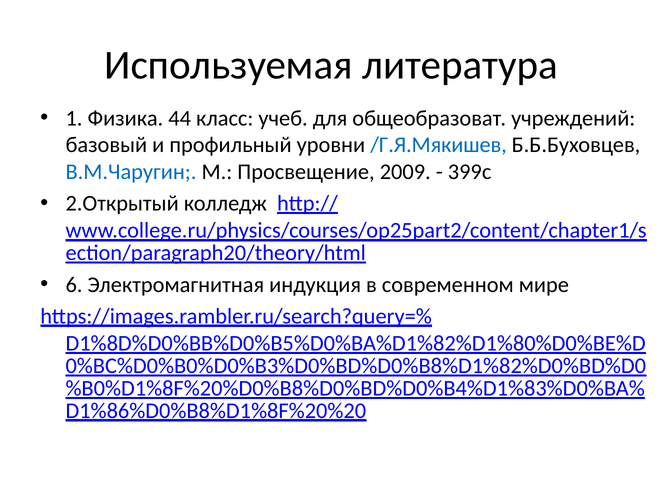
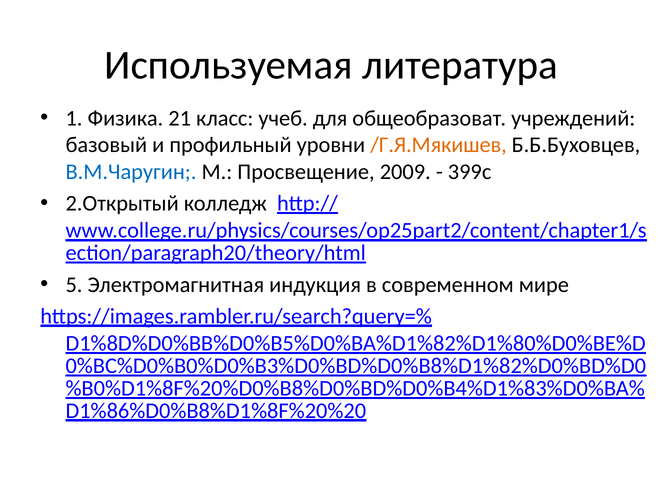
44: 44 -> 21 (180, 118)
/Г.Я.Мякишев colour: blue -> orange (438, 145)
6: 6 -> 5 (74, 285)
